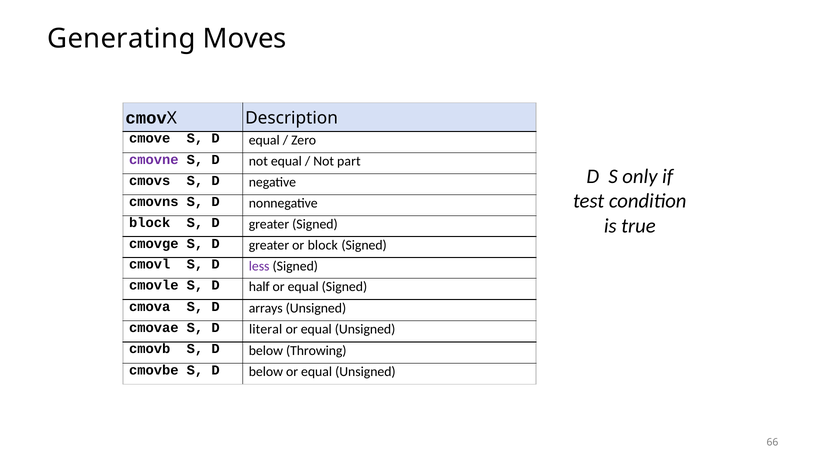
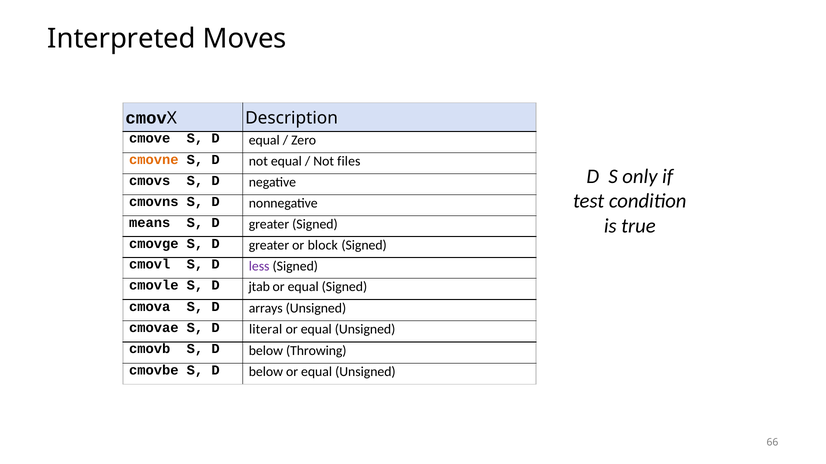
Generating: Generating -> Interpreted (122, 39)
cmovne colour: purple -> orange (154, 160)
part: part -> files (349, 161)
block: block -> means (150, 223)
half: half -> jtab (259, 287)
